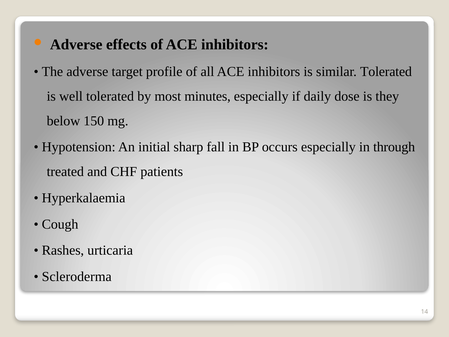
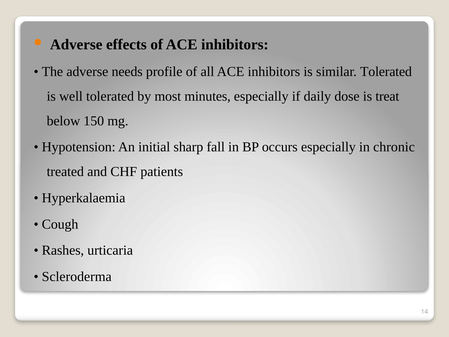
target: target -> needs (127, 71)
they: they -> treat (387, 96)
through: through -> chronic (394, 147)
